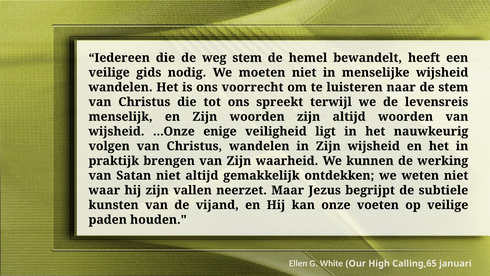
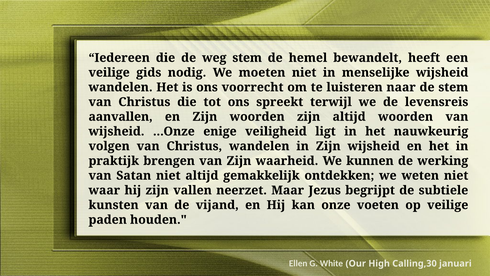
menselijk: menselijk -> aanvallen (121, 117)
Calling,65: Calling,65 -> Calling,30 (414, 263)
